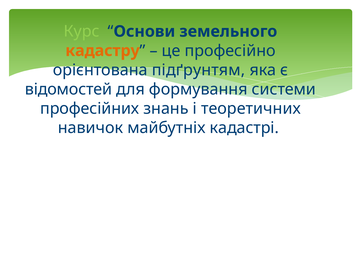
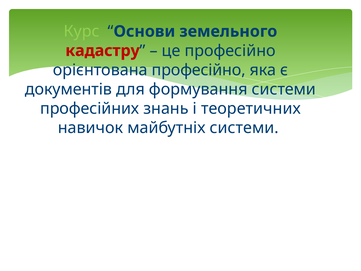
кадастру colour: orange -> red (103, 51)
орієнтована підґрунтям: підґрунтям -> професійно (199, 70)
відомостей: відомостей -> документів (68, 89)
майбутніх кадастрі: кадастрі -> системи (244, 128)
